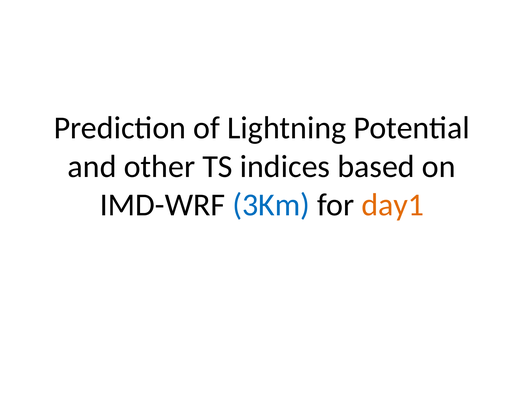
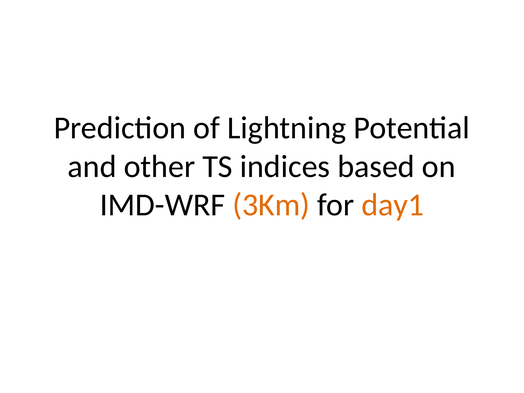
3Km colour: blue -> orange (271, 205)
